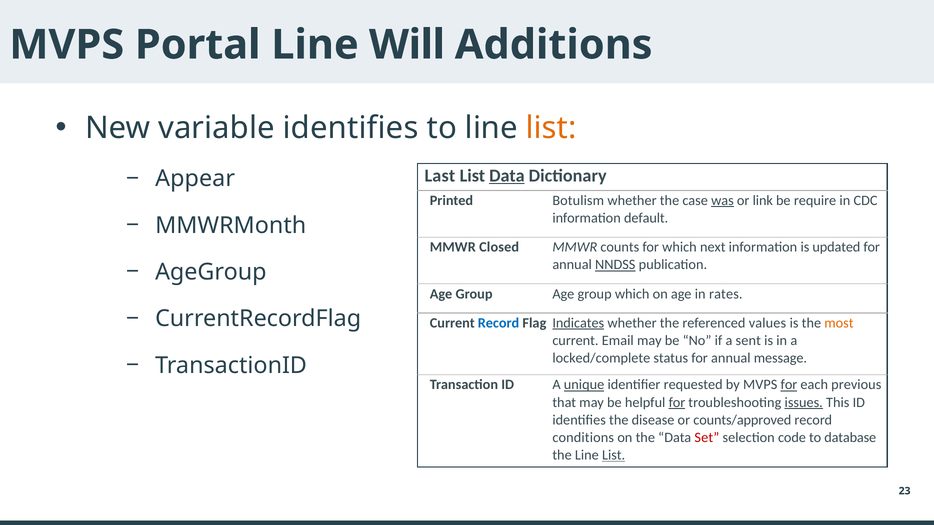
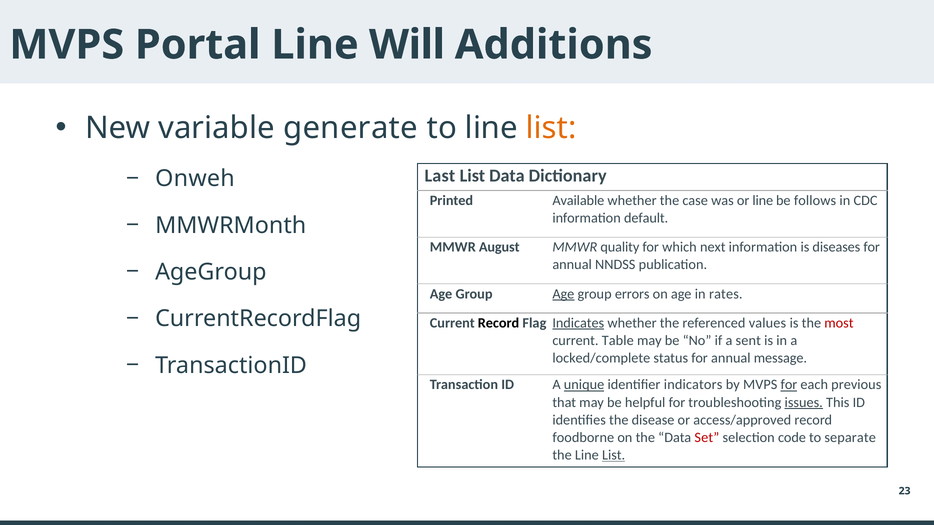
variable identifies: identifies -> generate (351, 128)
Data underline: present -> none (507, 176)
Appear: Appear -> Onweh (195, 179)
Botulism: Botulism -> Available (578, 201)
was underline: present -> none (722, 201)
or link: link -> line (763, 201)
require: require -> follows (815, 201)
Closed: Closed -> August (499, 247)
counts: counts -> quality (620, 247)
updated: updated -> diseases (836, 247)
NNDSS underline: present -> none (615, 265)
Age underline: none -> present (563, 294)
group which: which -> errors (632, 294)
Record colour: blue -> black (499, 323)
most colour: orange -> red (839, 323)
Email: Email -> Table (618, 341)
requested: requested -> indicators (693, 385)
for underline: present -> none (677, 403)
counts/approved: counts/approved -> access/approved (742, 420)
conditions: conditions -> foodborne (583, 438)
database: database -> separate (850, 438)
